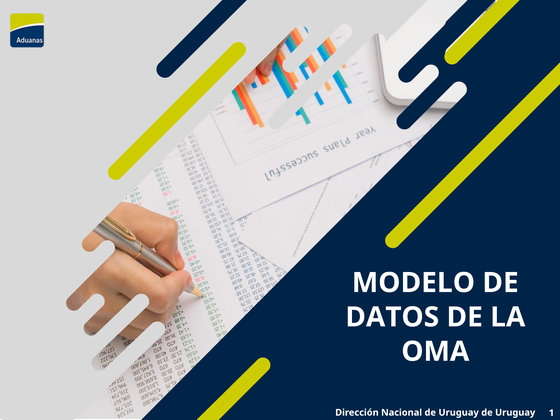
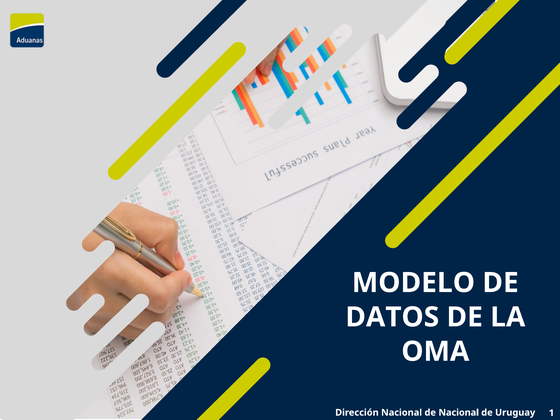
Nacional de Uruguay: Uruguay -> Nacional (459, 413)
